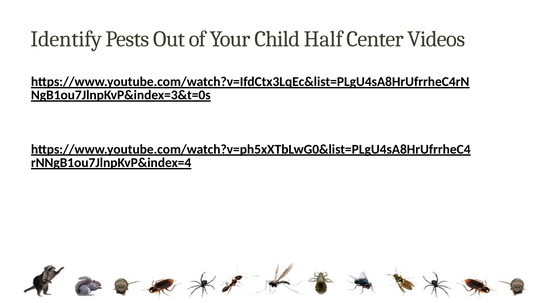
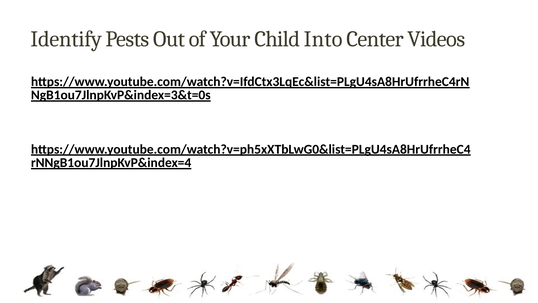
Half: Half -> Into (323, 39)
